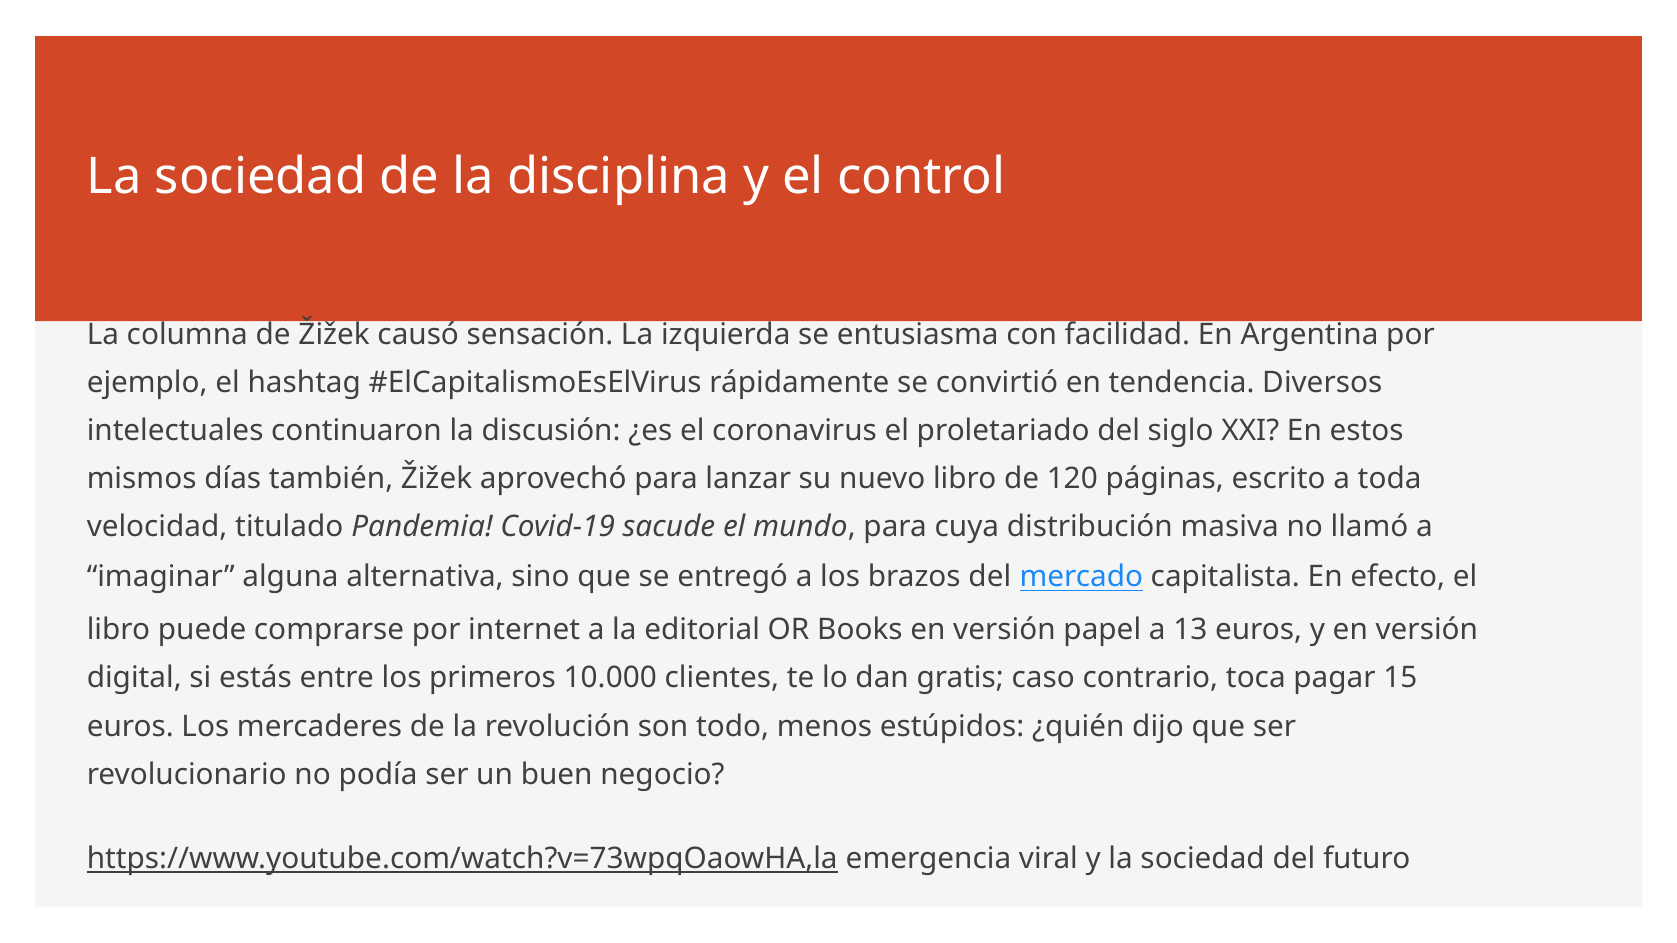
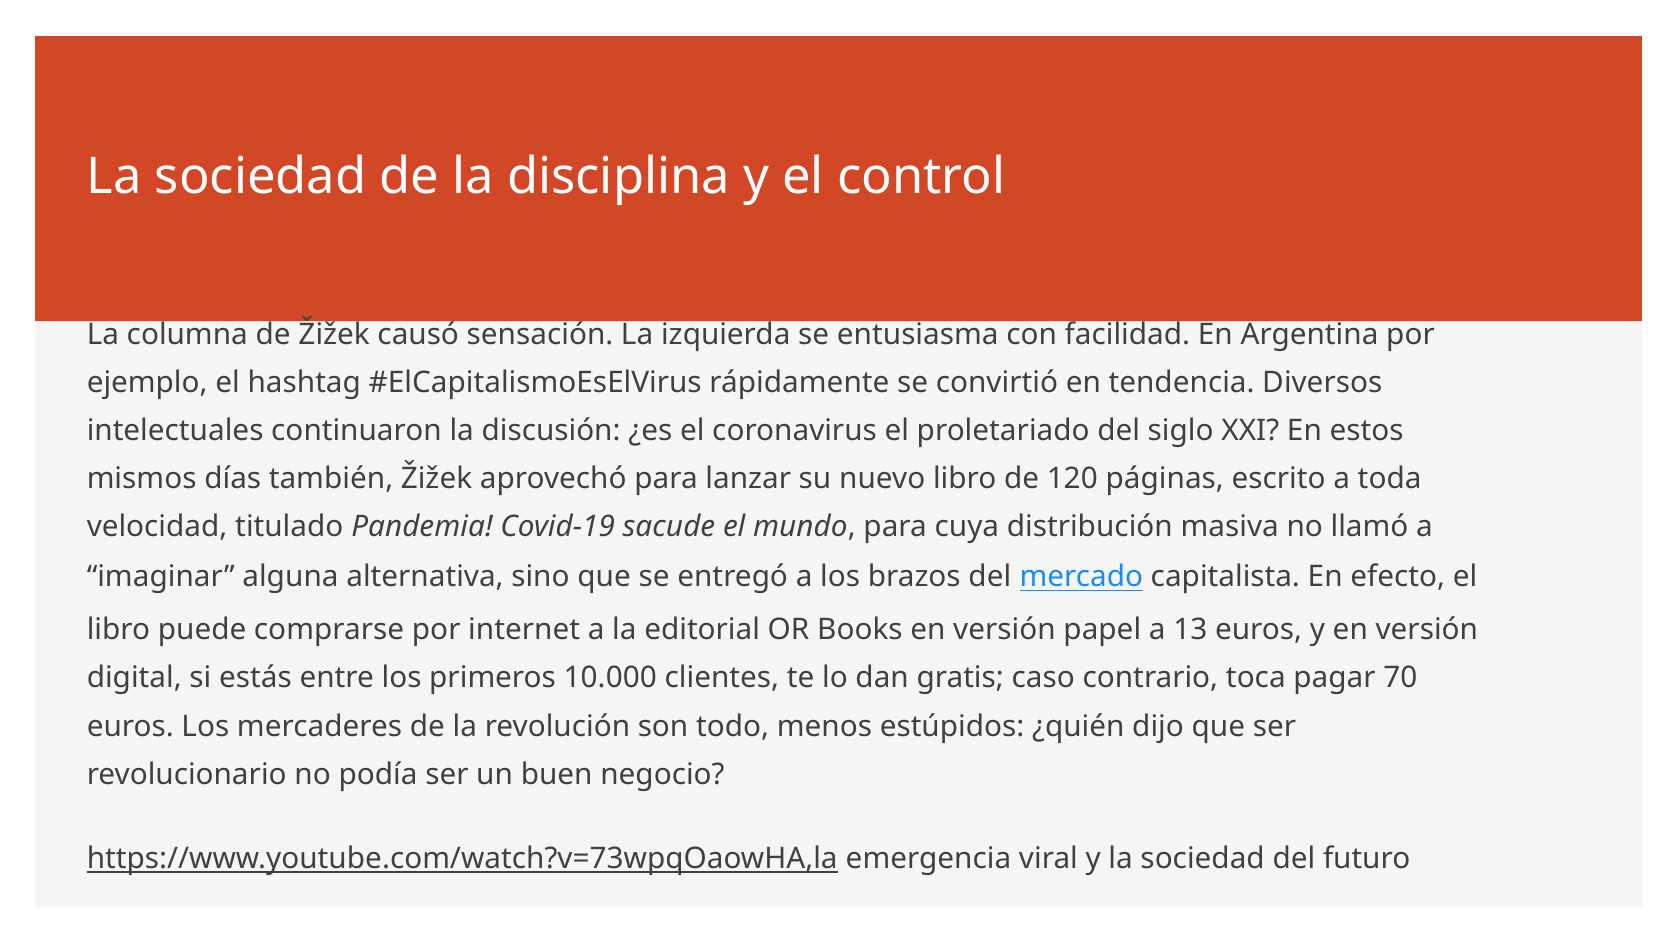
15: 15 -> 70 (1400, 678)
